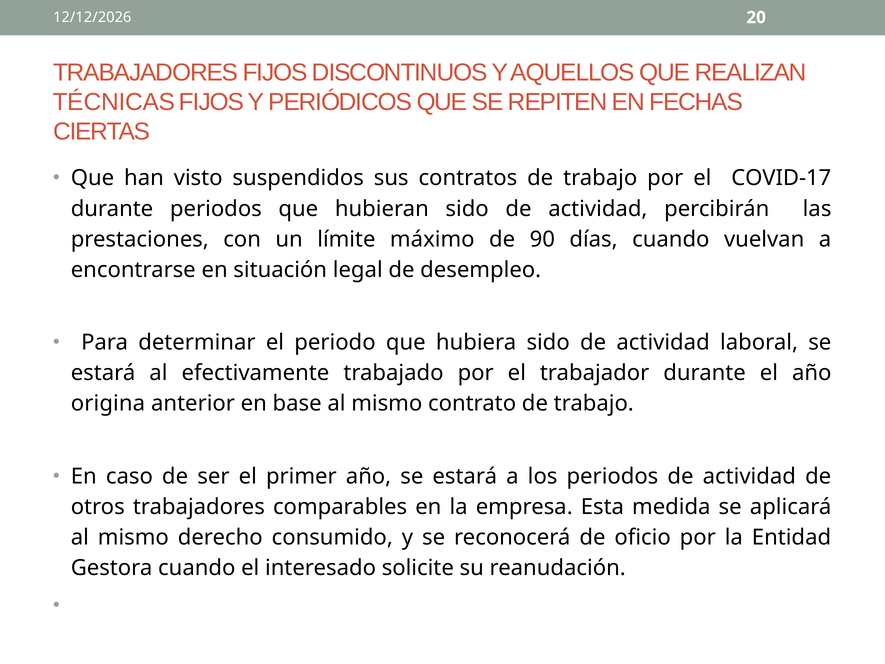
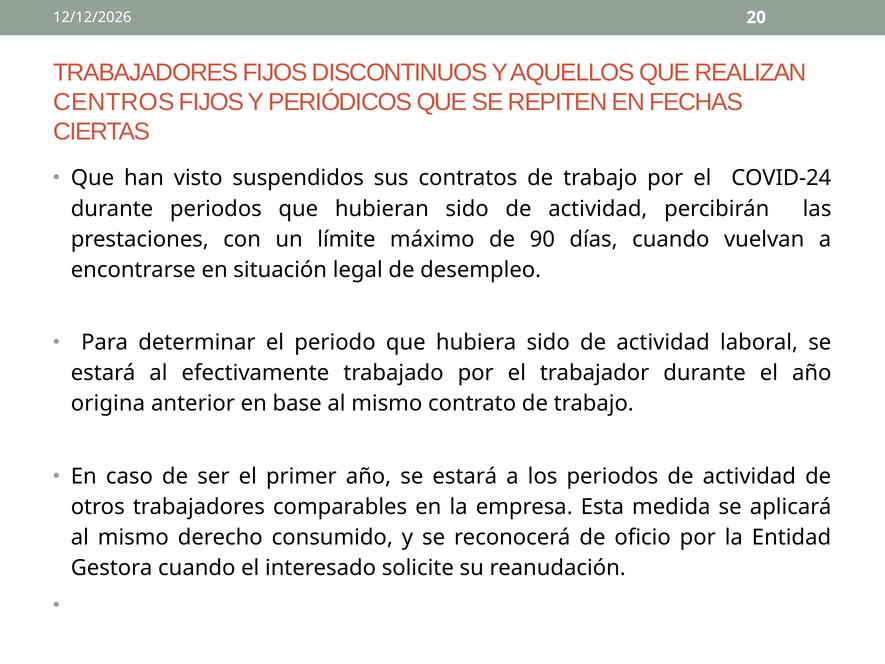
TÉCNICAS: TÉCNICAS -> CENTROS (114, 102)
COVID-17: COVID-17 -> COVID-24 (781, 178)
